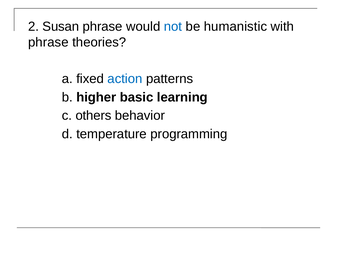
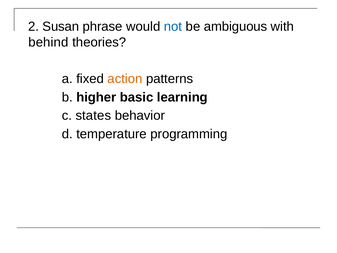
humanistic: humanistic -> ambiguous (236, 26)
phrase: phrase -> behind (48, 42)
action colour: blue -> orange (125, 79)
others: others -> states (93, 115)
